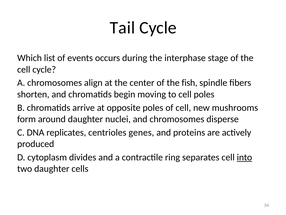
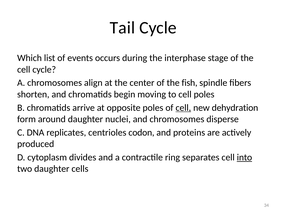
cell underline: none -> present (183, 107)
mushrooms: mushrooms -> dehydration (235, 107)
genes: genes -> codon (141, 132)
